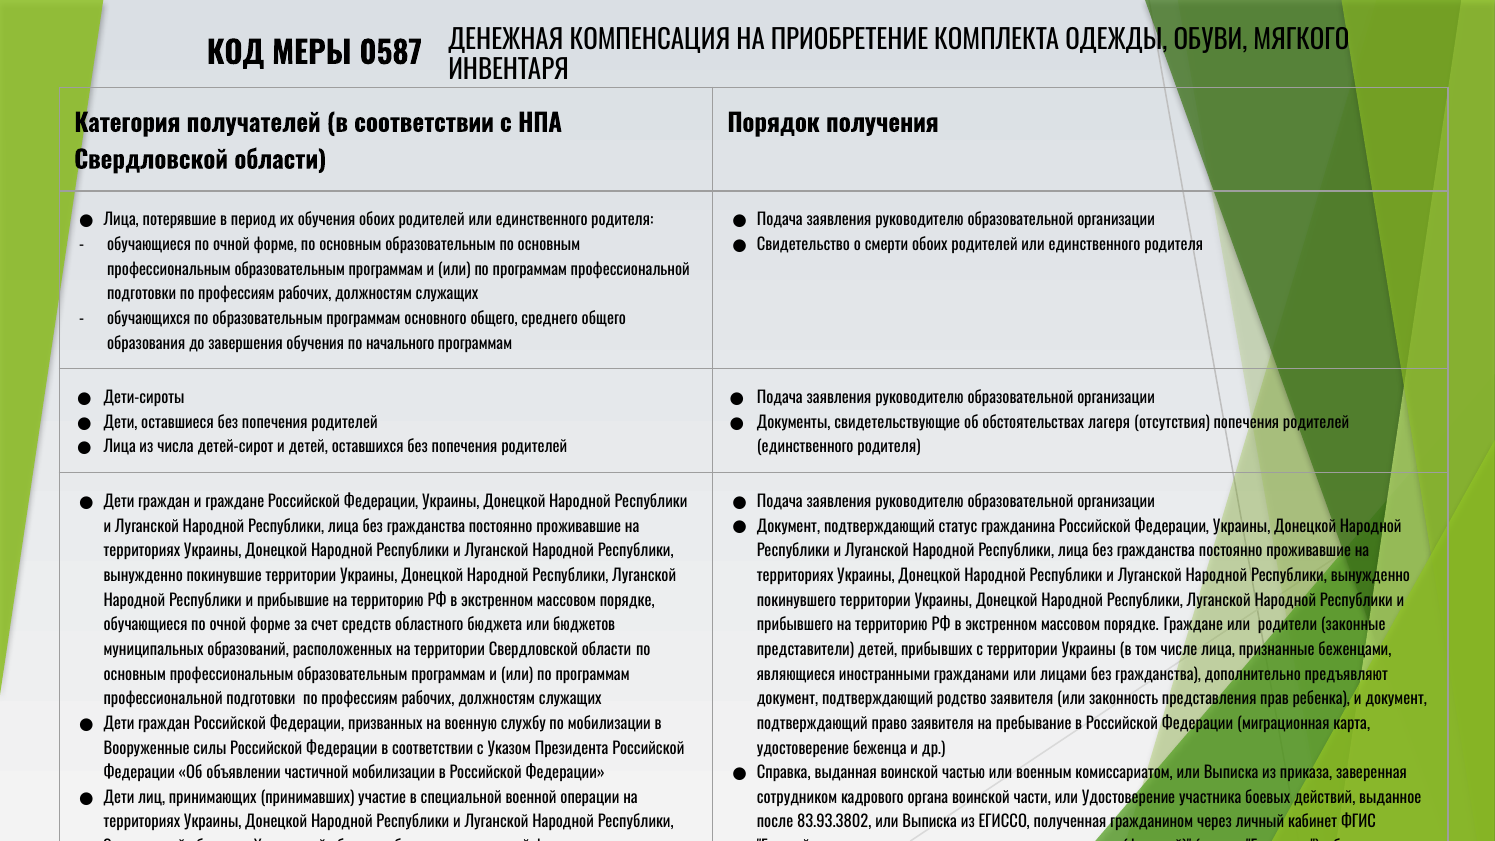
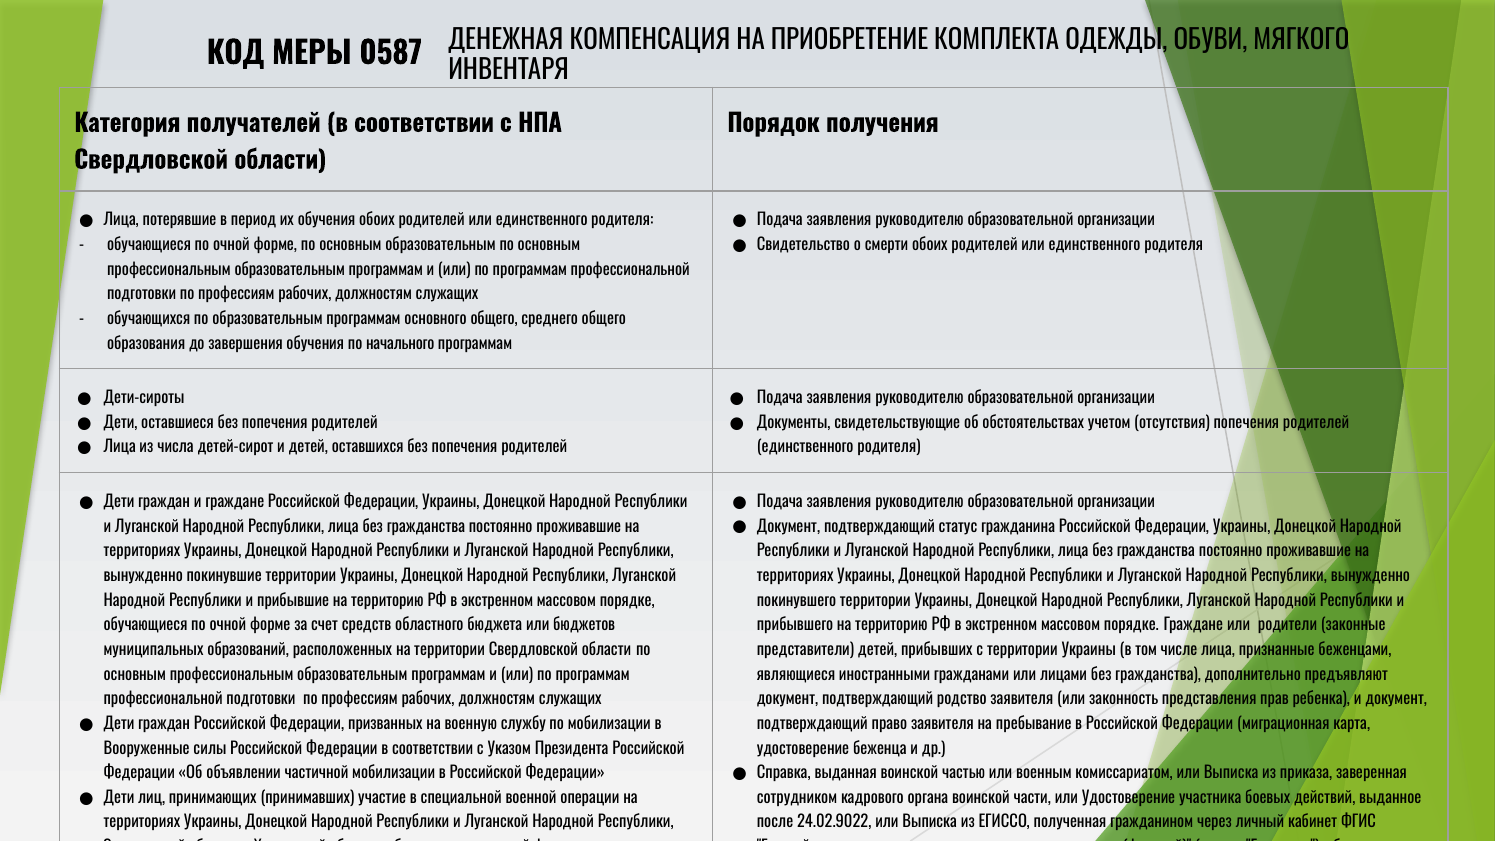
лагеря: лагеря -> учетом (1109, 423)
83.93.3802: 83.93.3802 -> 24.02.9022 (834, 822)
